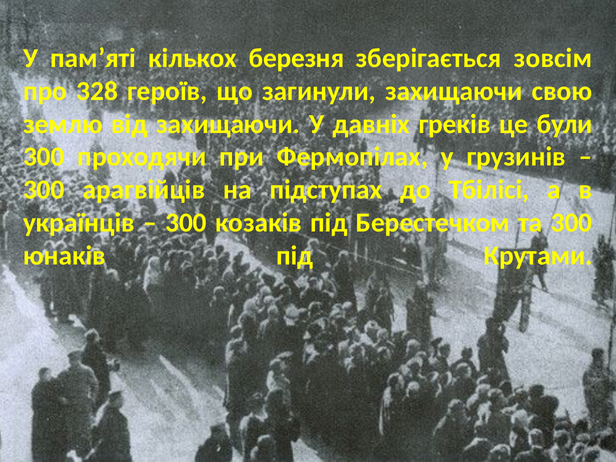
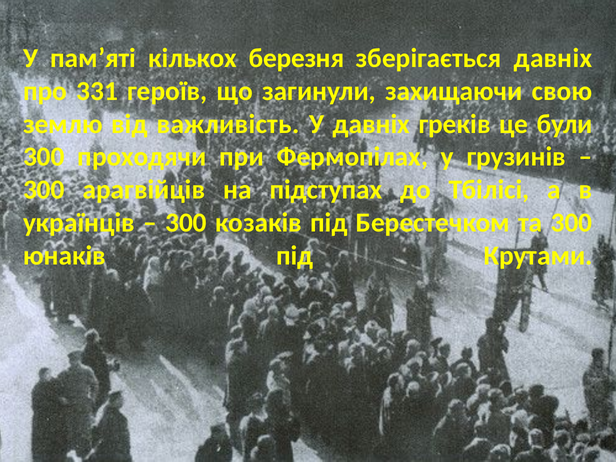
зберігається зовсім: зовсім -> давніх (553, 58)
328: 328 -> 331 (97, 91)
від захищаючи: захищаючи -> важливість (228, 124)
